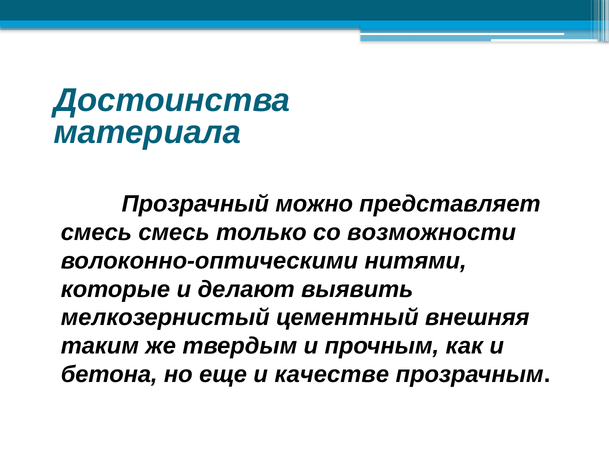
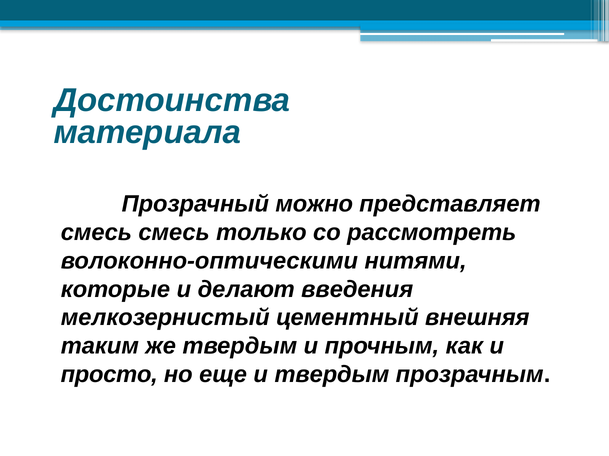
возможности: возможности -> рассмотреть (432, 233)
выявить: выявить -> введения (357, 290)
бетона: бетона -> просто (109, 375)
и качестве: качестве -> твердым (332, 375)
